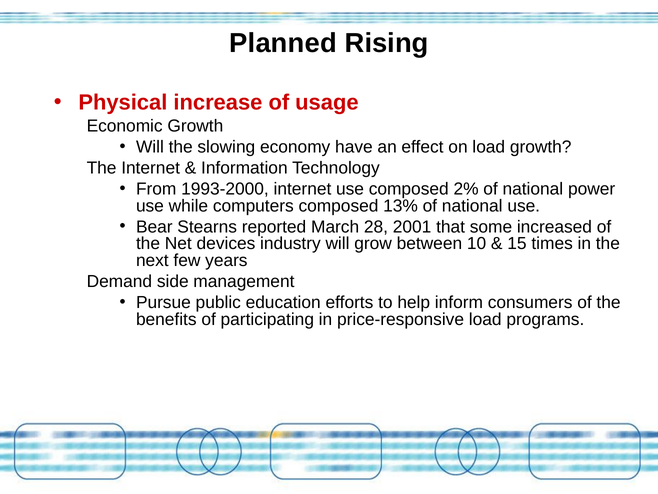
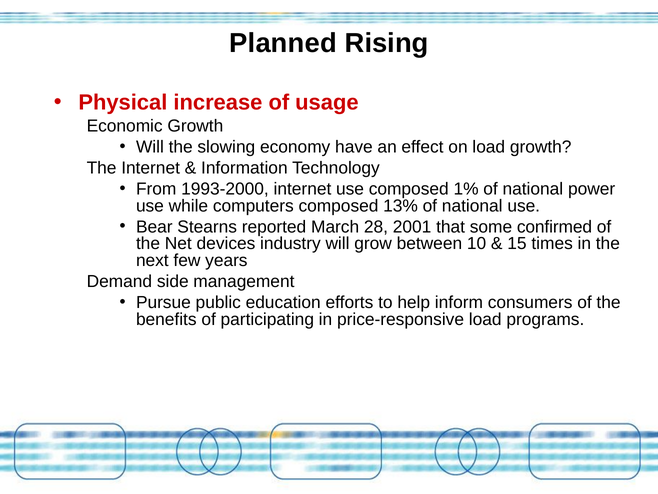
2%: 2% -> 1% (466, 189)
increased: increased -> confirmed (554, 227)
